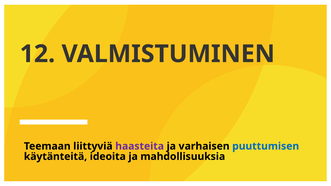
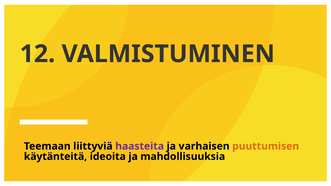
puuttumisen colour: blue -> orange (266, 146)
